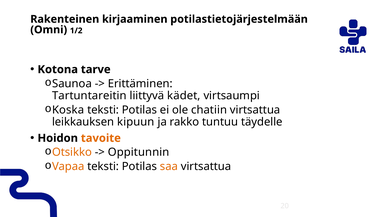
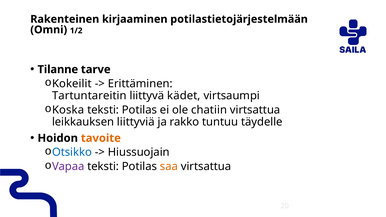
Kotona: Kotona -> Tilanne (58, 69)
Saunoa: Saunoa -> Kokeilit (72, 84)
kipuun: kipuun -> liittyviä (136, 122)
Otsikko colour: orange -> blue (72, 152)
Oppitunnin: Oppitunnin -> Hiussuojain (139, 152)
Vapaa colour: orange -> purple (68, 167)
